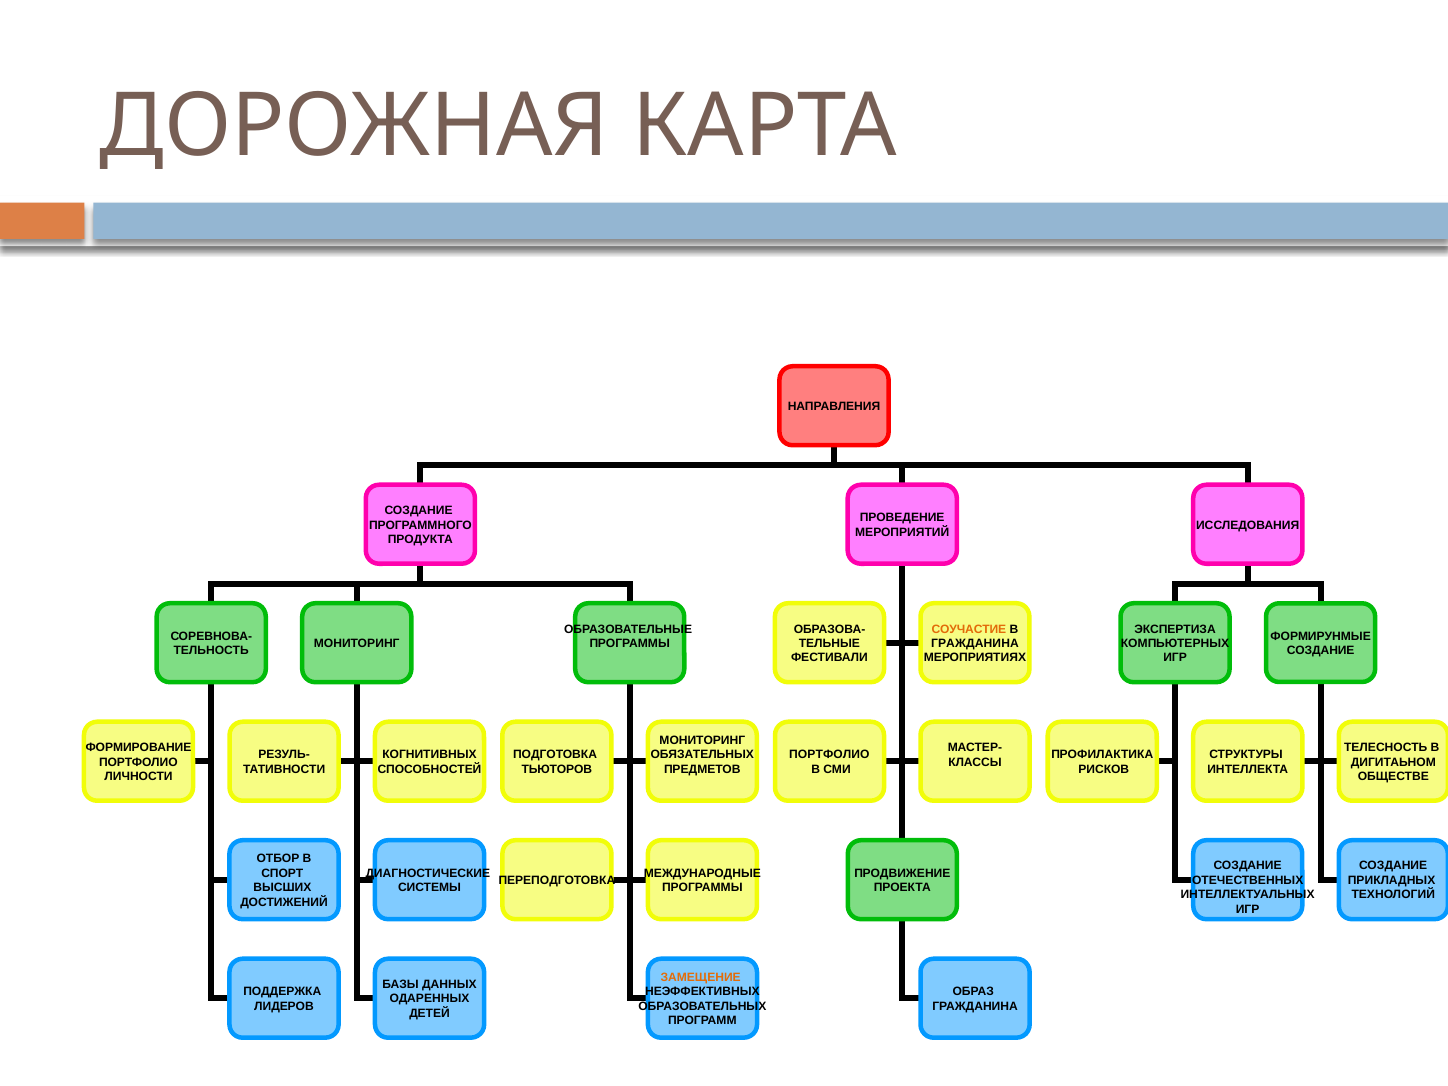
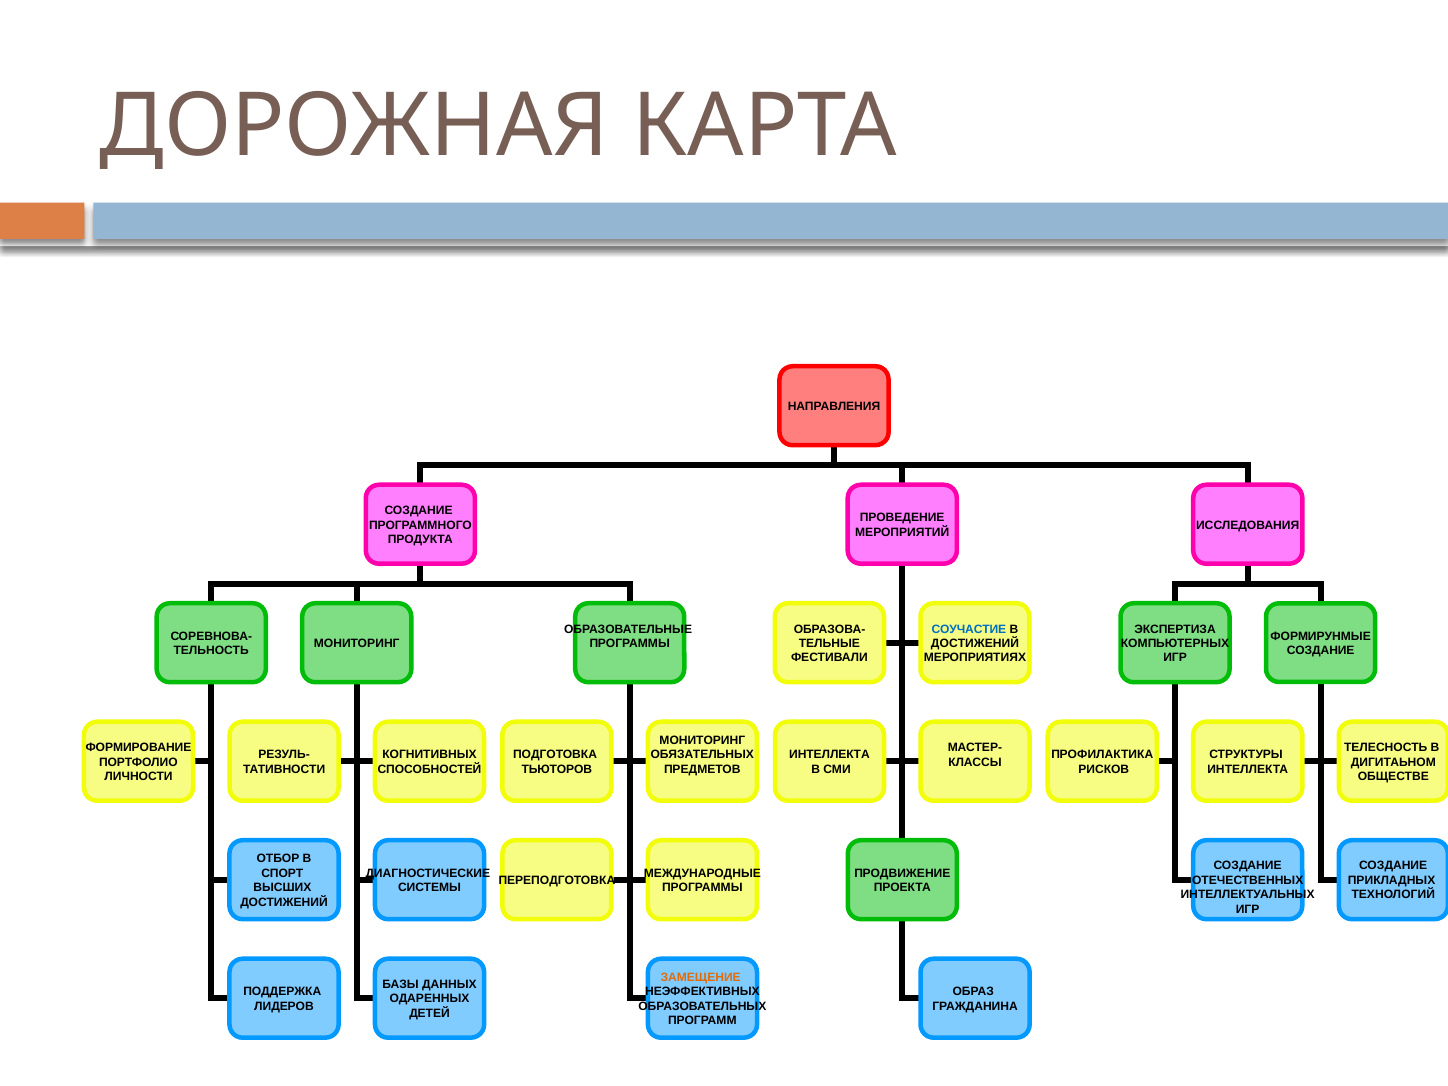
СОУЧАСТИЕ colour: orange -> blue (969, 629)
ГРАЖДАНИНА: ГРАЖДАНИНА -> ДОСТИЖЕНИЙ (975, 644)
ПОРТФОЛИО: ПОРТФОЛИО -> ИНТЕЛЛЕКТА (829, 755)
